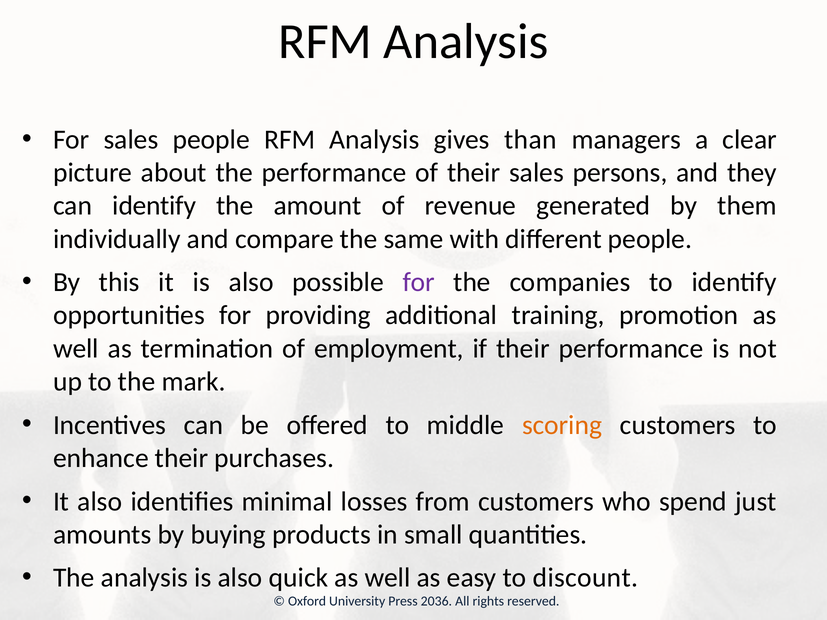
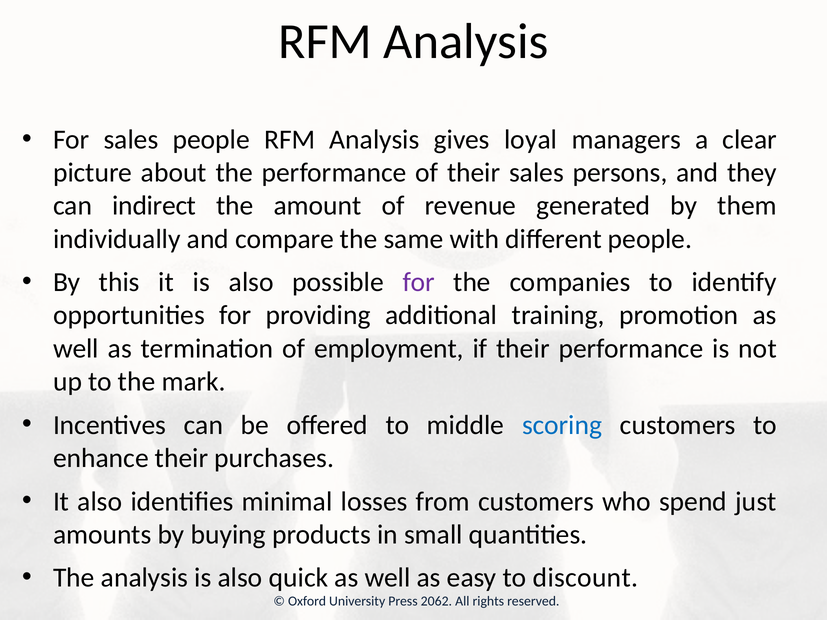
than: than -> loyal (531, 140)
can identify: identify -> indirect (154, 206)
scoring colour: orange -> blue (562, 425)
2036: 2036 -> 2062 (436, 602)
